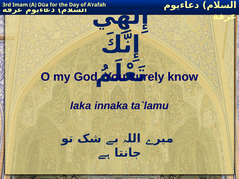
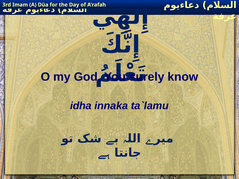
laka: laka -> idha (81, 106)
